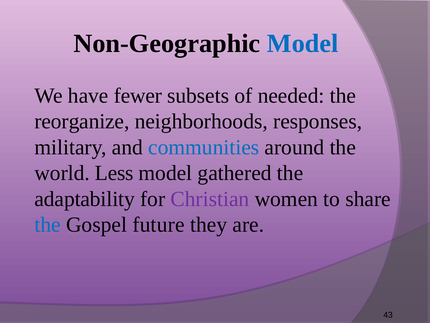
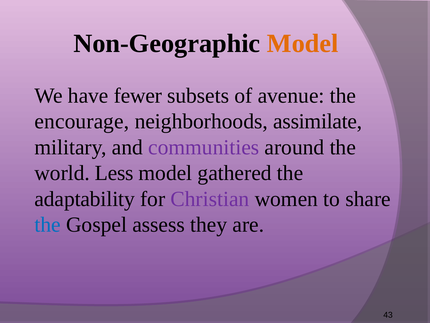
Model colour: blue -> orange (303, 43)
needed: needed -> avenue (291, 95)
reorganize: reorganize -> encourage (82, 121)
responses: responses -> assimilate (318, 121)
communities colour: blue -> purple (204, 147)
future: future -> assess (159, 224)
